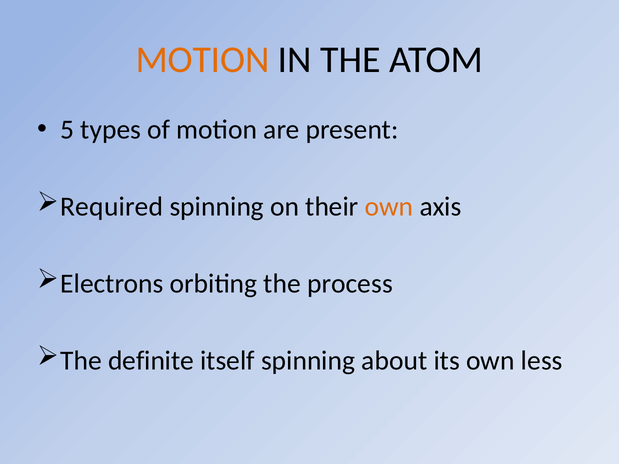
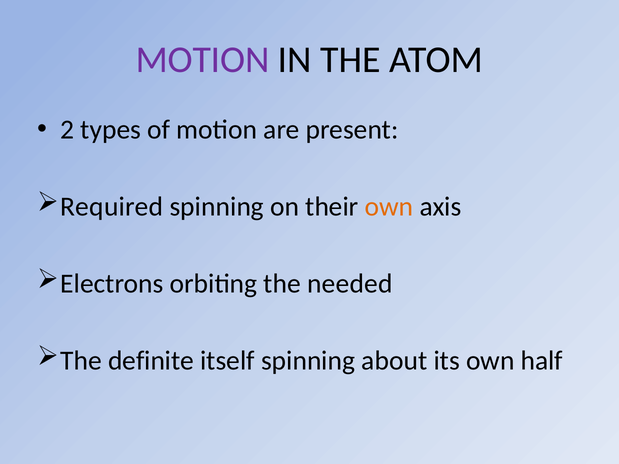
MOTION colour: orange -> purple (203, 60)
5: 5 -> 2 (67, 130)
process: process -> needed (350, 284)
less: less -> half (542, 361)
